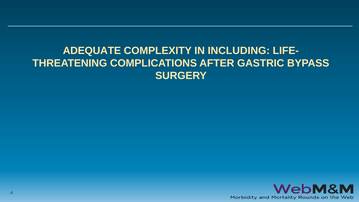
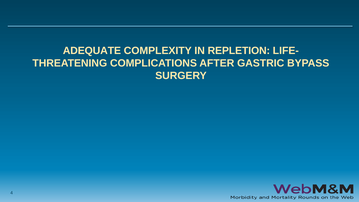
INCLUDING: INCLUDING -> REPLETION (239, 51)
